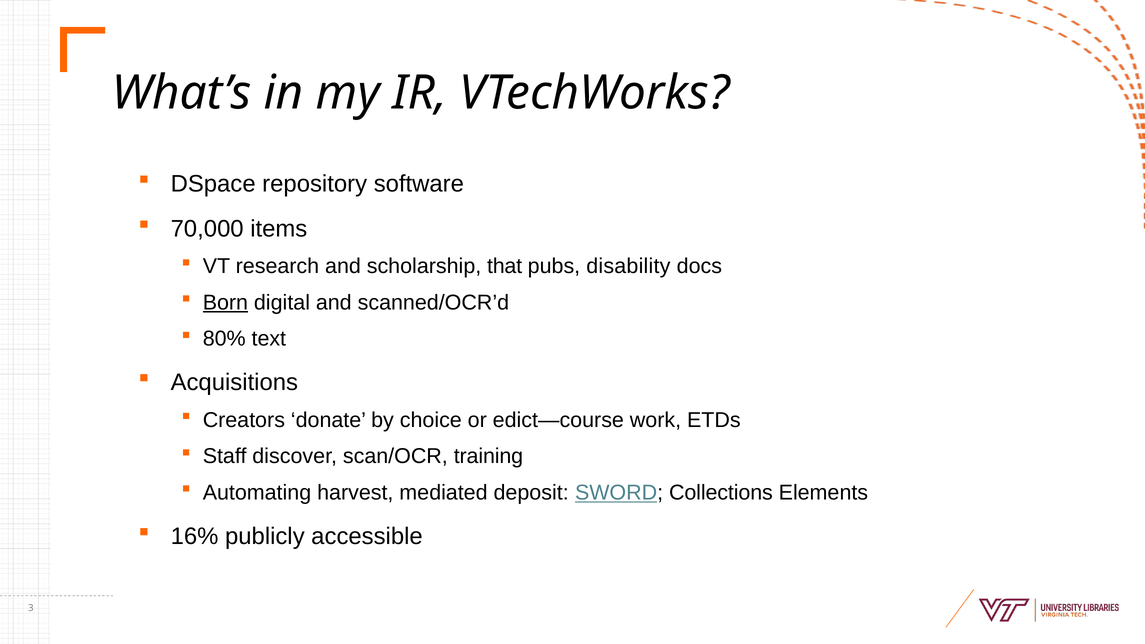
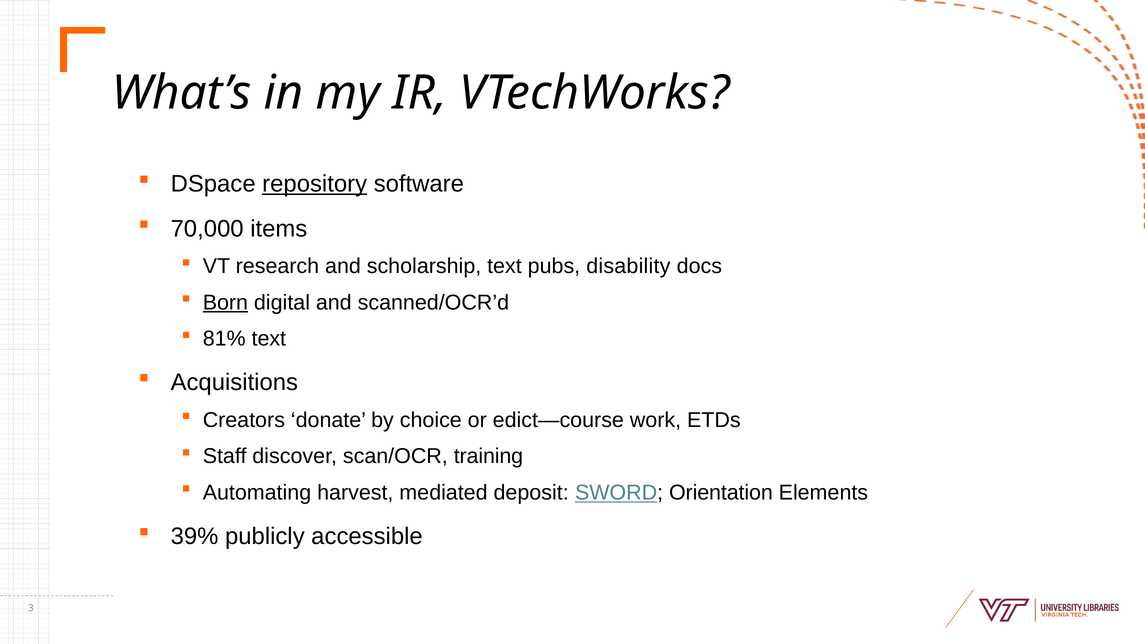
repository underline: none -> present (315, 184)
scholarship that: that -> text (504, 266)
80%: 80% -> 81% (224, 339)
Collections: Collections -> Orientation (721, 493)
16%: 16% -> 39% (195, 536)
